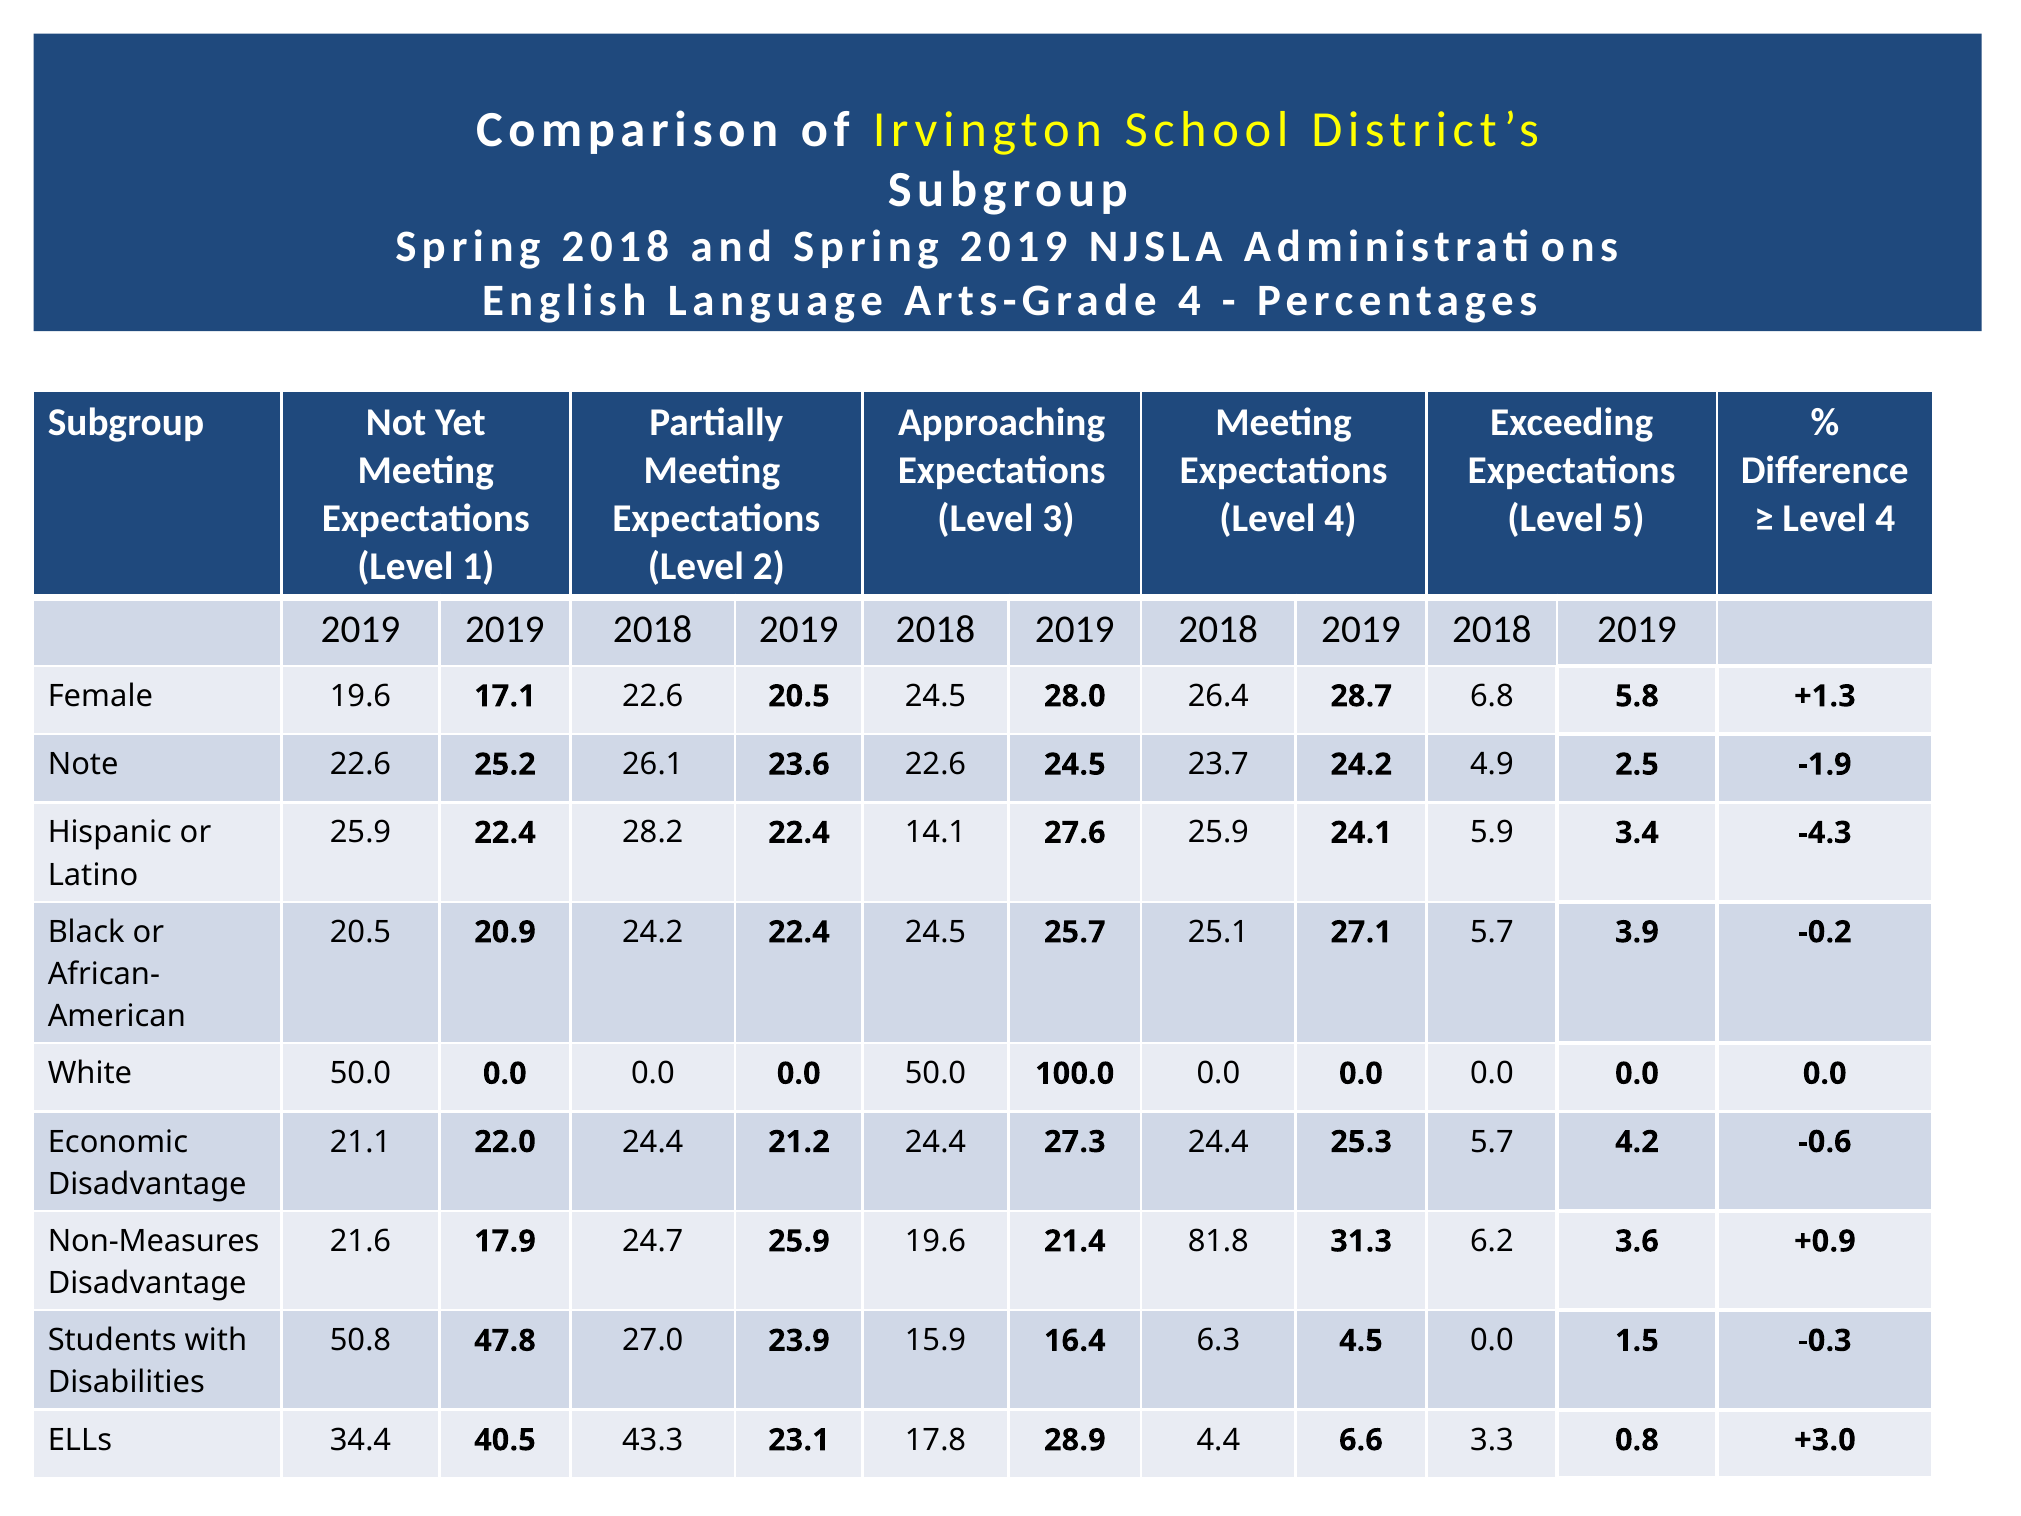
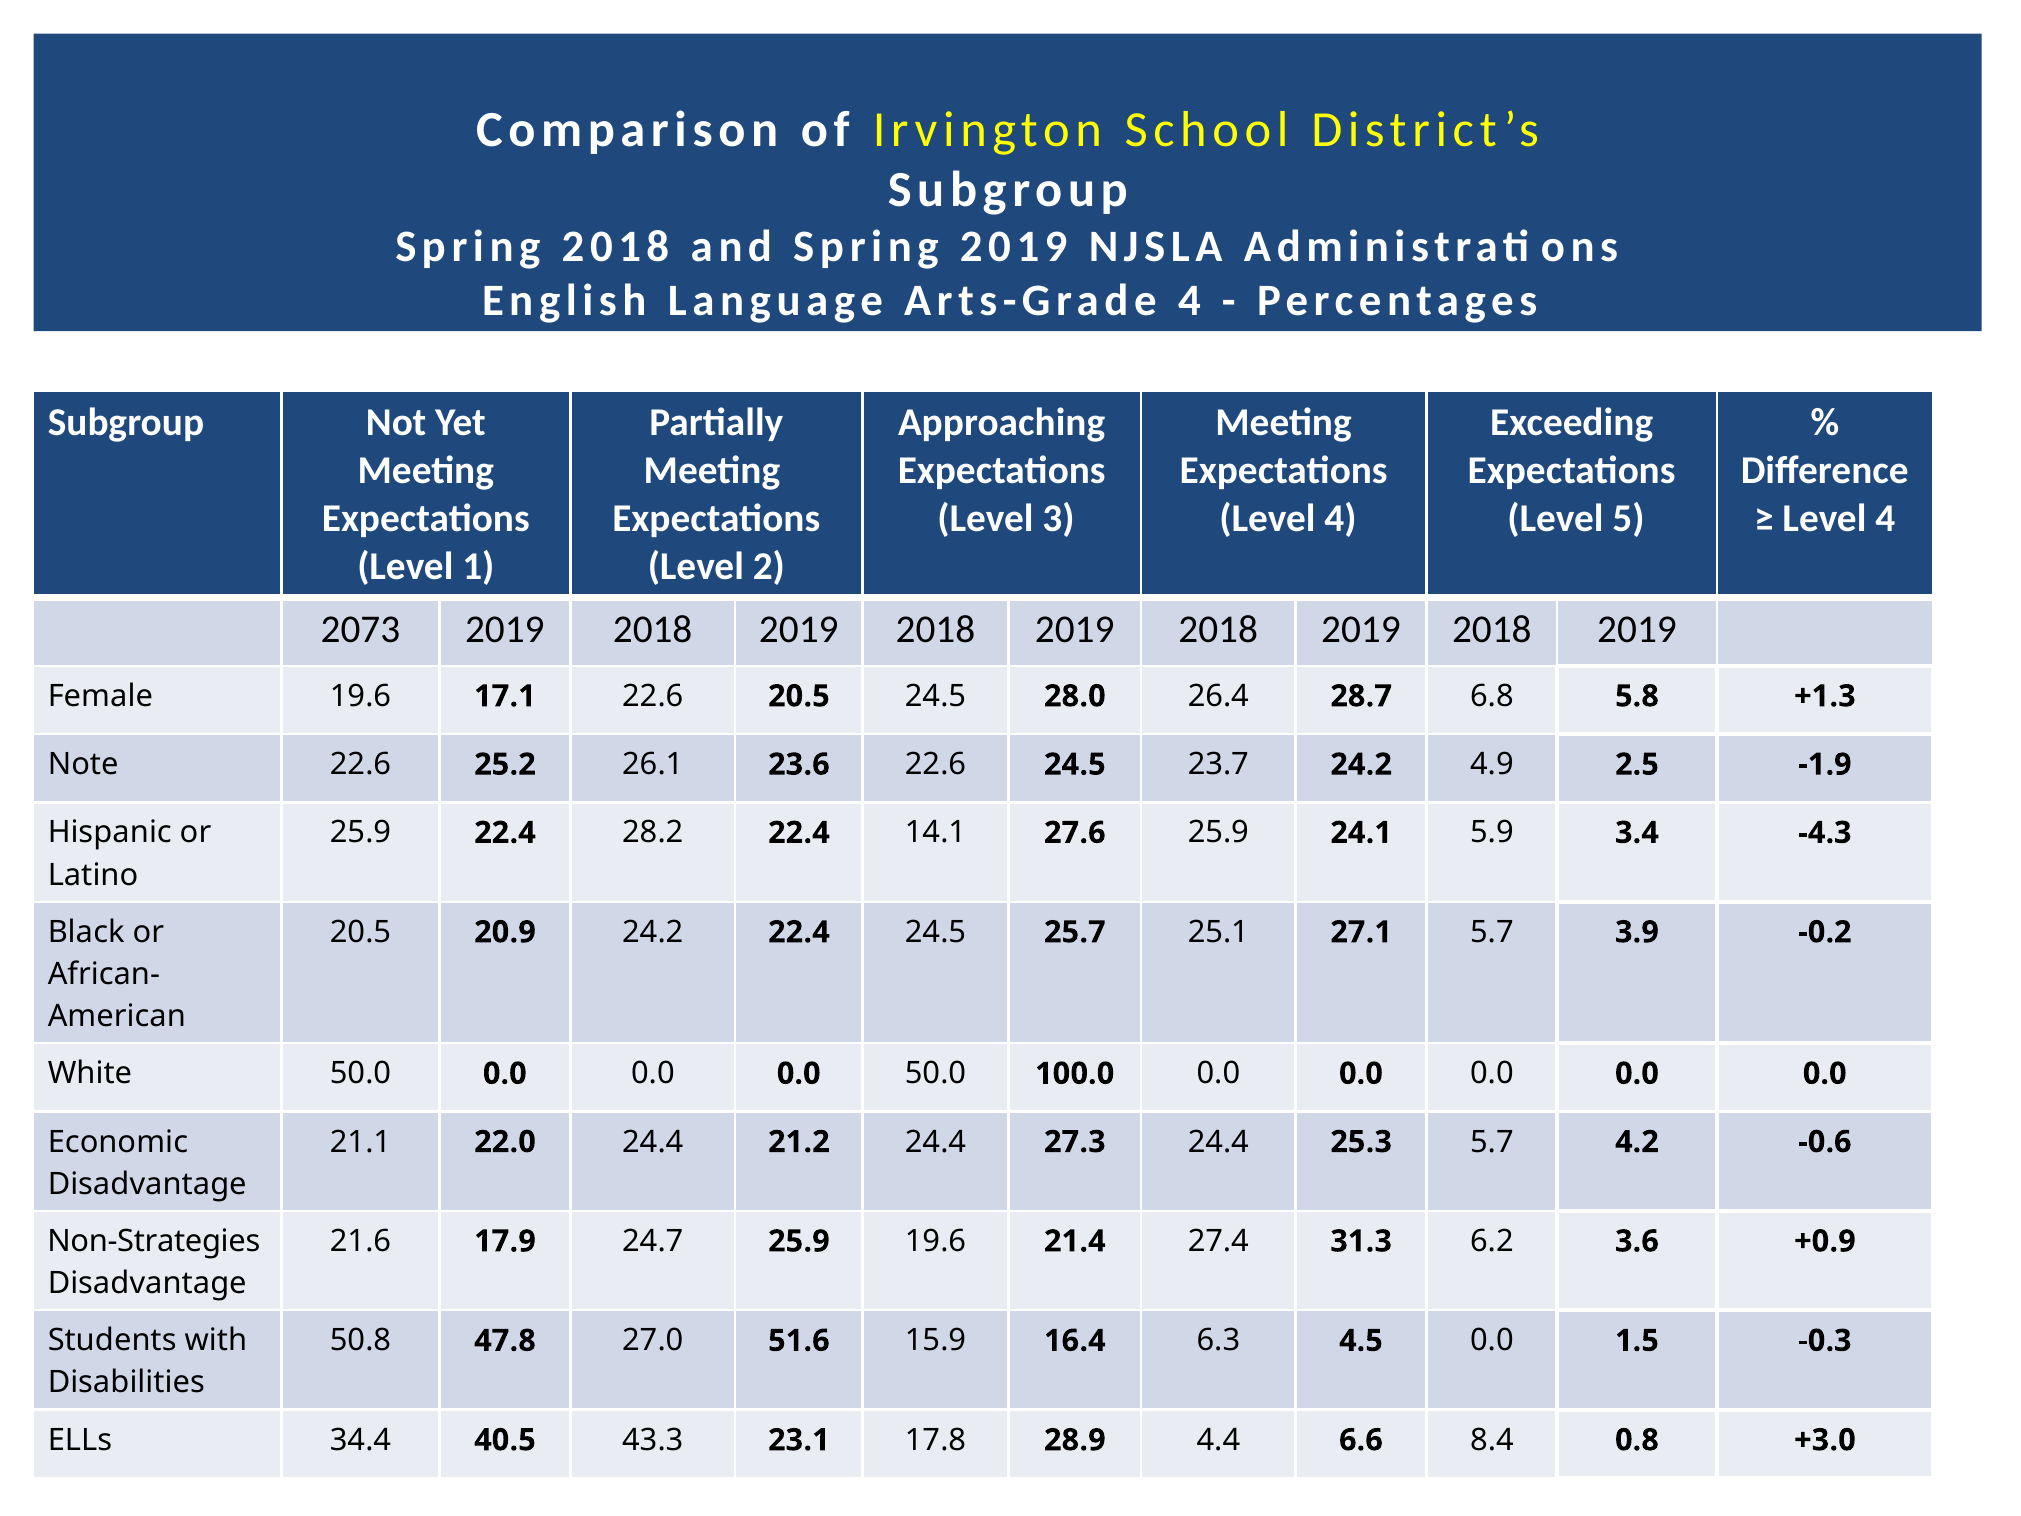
2019: 2019 -> 2073 (360, 629)
Non-Measures: Non-Measures -> Non-Strategies (154, 1241)
81.8: 81.8 -> 27.4 (1218, 1241)
23.9: 23.9 -> 51.6 (799, 1340)
3.3: 3.3 -> 8.4 (1492, 1440)
